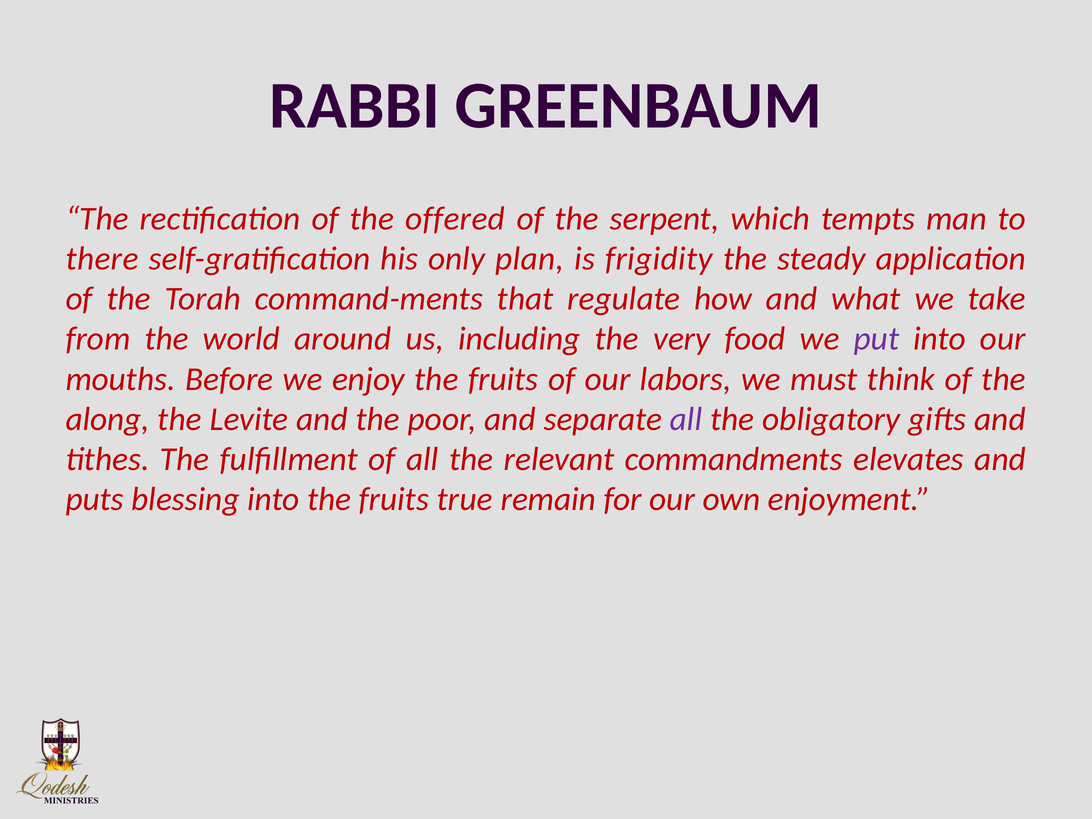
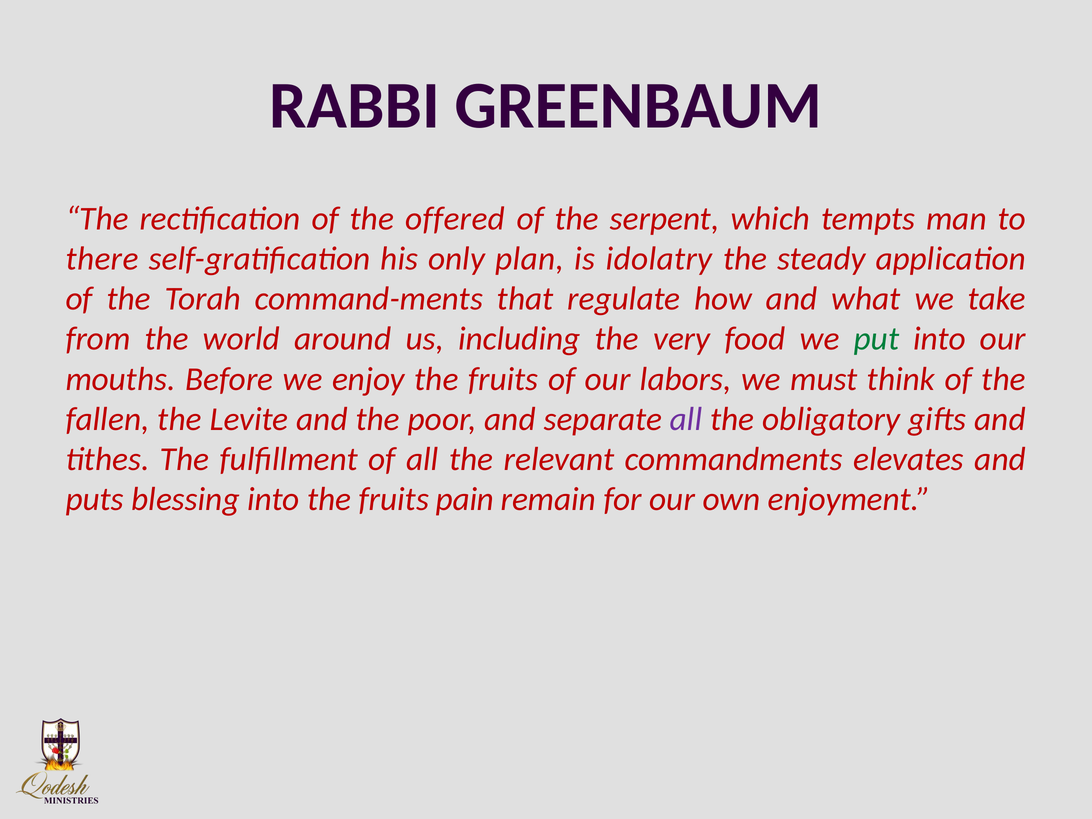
frigidity: frigidity -> idolatry (659, 259)
put colour: purple -> green (876, 339)
along: along -> fallen (108, 419)
true: true -> pain (465, 499)
